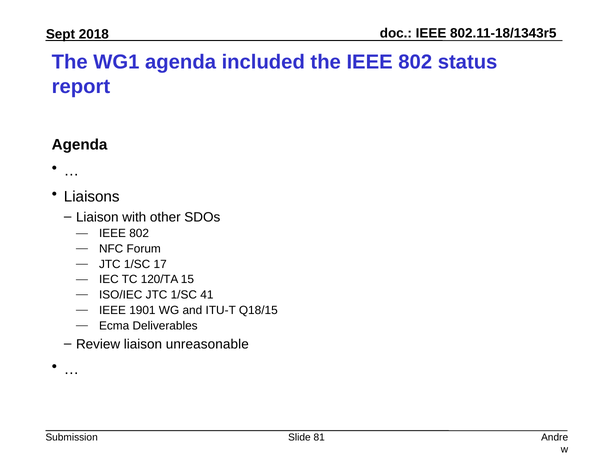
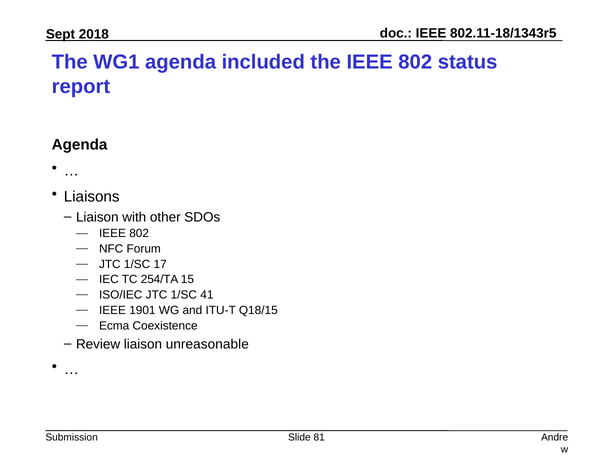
120/TA: 120/TA -> 254/TA (160, 280)
Deliverables: Deliverables -> Coexistence (165, 326)
